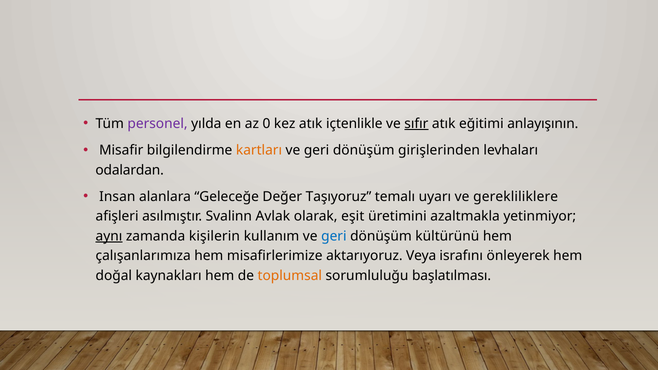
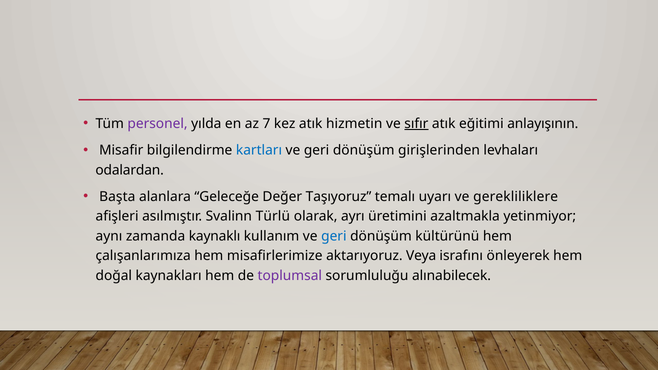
0: 0 -> 7 (266, 124)
içtenlikle: içtenlikle -> hizmetin (354, 124)
kartları colour: orange -> blue (259, 150)
Insan: Insan -> Başta (117, 197)
Avlak: Avlak -> Türlü (273, 216)
eşit: eşit -> ayrı (353, 216)
aynı underline: present -> none (109, 236)
kişilerin: kişilerin -> kaynaklı (215, 236)
toplumsal colour: orange -> purple (290, 276)
başlatılması: başlatılması -> alınabilecek (452, 276)
